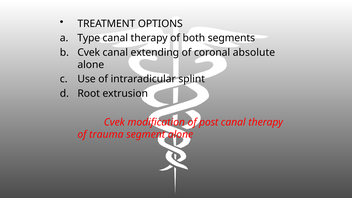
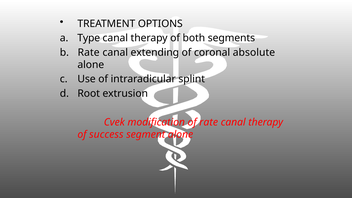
Cvek: Cvek -> Rate (89, 52)
of post: post -> rate (209, 122)
trauma: trauma -> success (106, 135)
